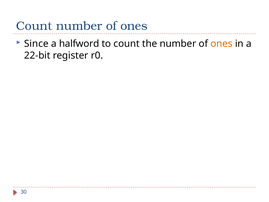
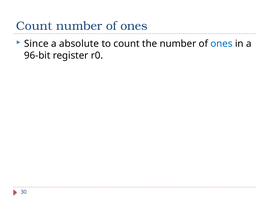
halfword: halfword -> absolute (79, 44)
ones colour: orange -> blue (222, 44)
22-bit: 22-bit -> 96-bit (37, 55)
